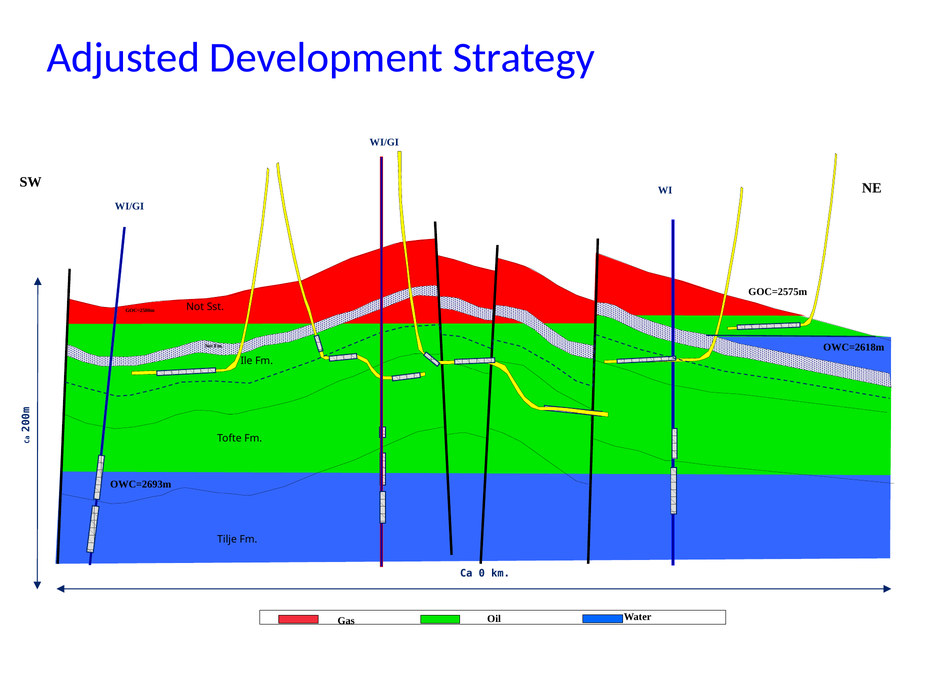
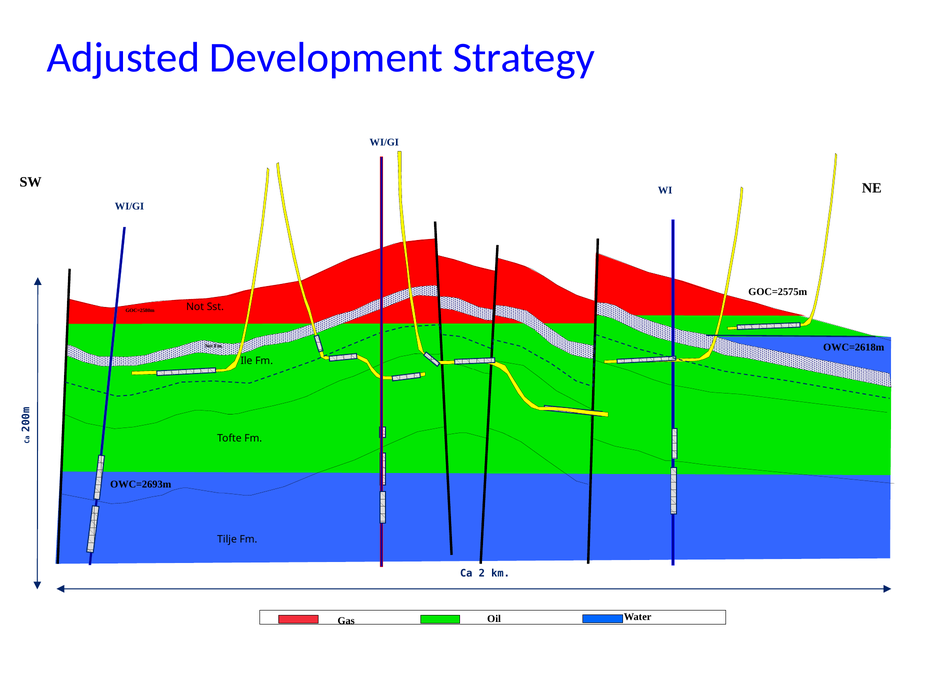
Ca 0: 0 -> 2 (482, 574)
